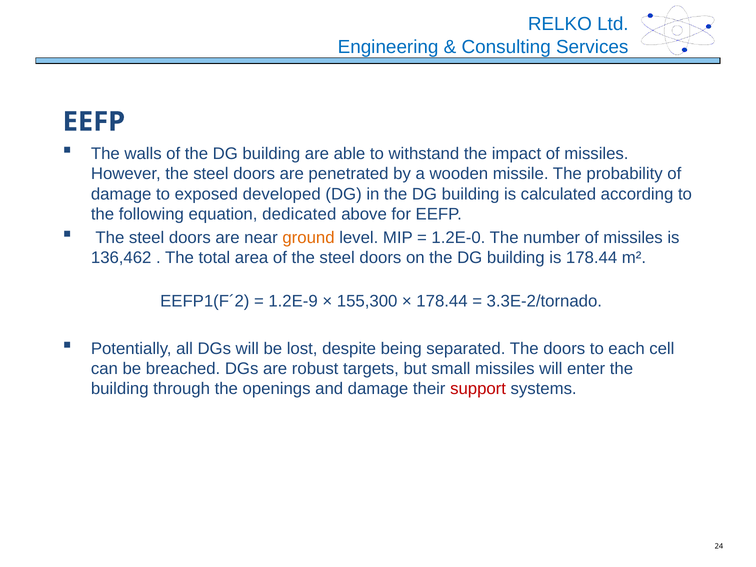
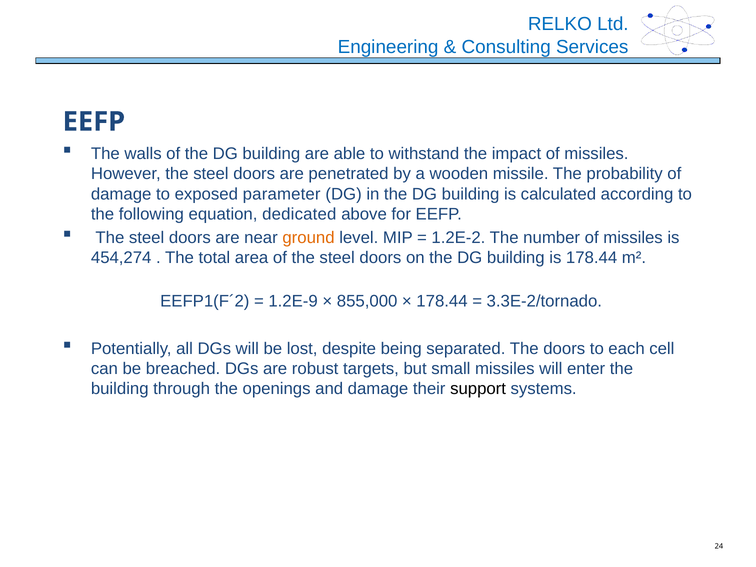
developed: developed -> parameter (282, 194)
1.2E-0: 1.2E-0 -> 1.2E-2 (458, 238)
136,462: 136,462 -> 454,274 (121, 258)
155,300: 155,300 -> 855,000 (367, 301)
support colour: red -> black (478, 389)
